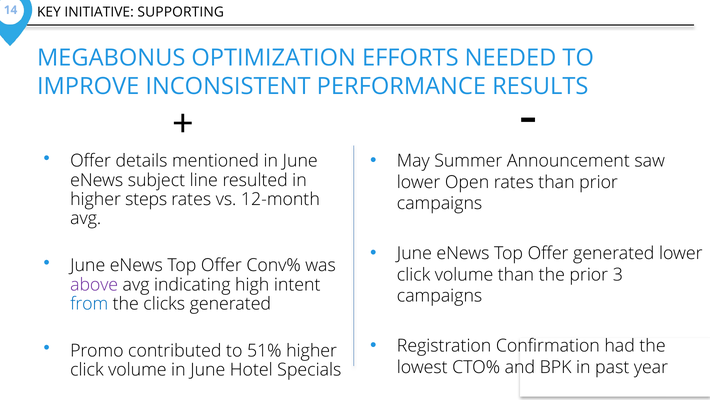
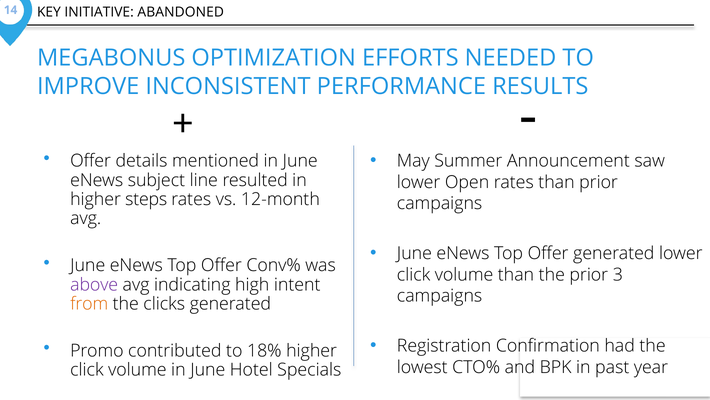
SUPPORTING: SUPPORTING -> ABANDONED (181, 12)
from colour: blue -> orange (89, 303)
51%: 51% -> 18% (264, 350)
